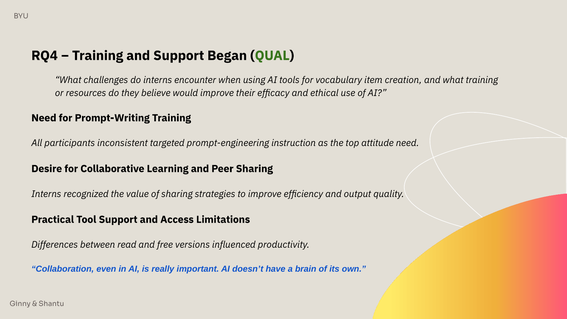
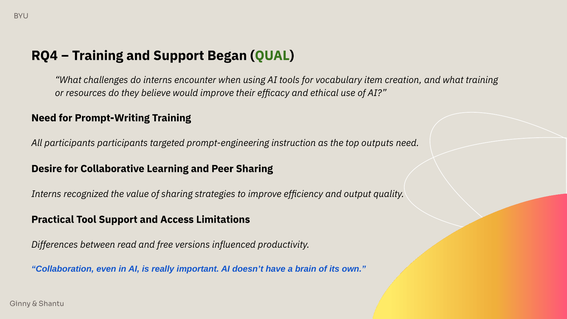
participants inconsistent: inconsistent -> participants (122, 143)
attitude: attitude -> outputs (377, 143)
